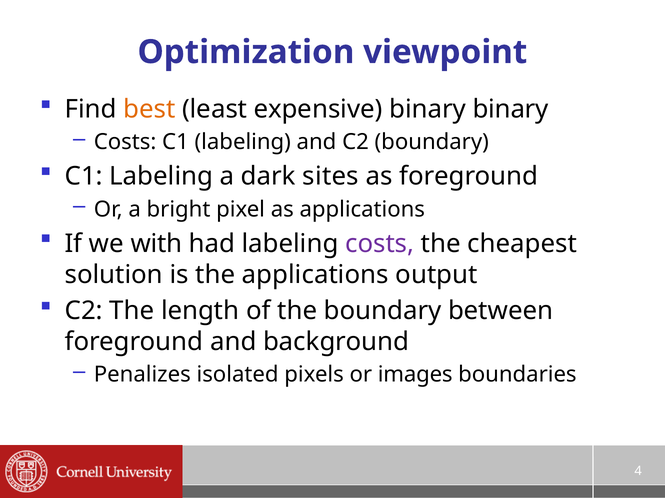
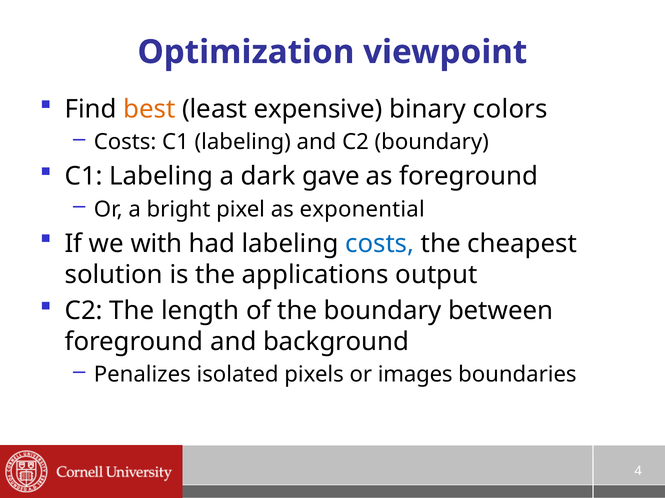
binary binary: binary -> colors (510, 109)
sites: sites -> gave (331, 177)
as applications: applications -> exponential (362, 210)
costs colour: purple -> blue (380, 244)
